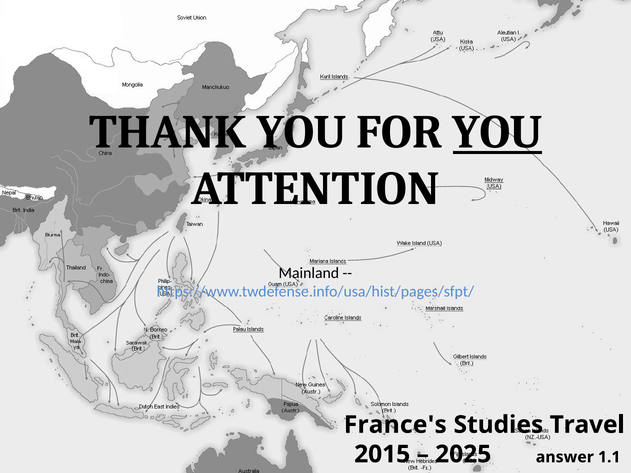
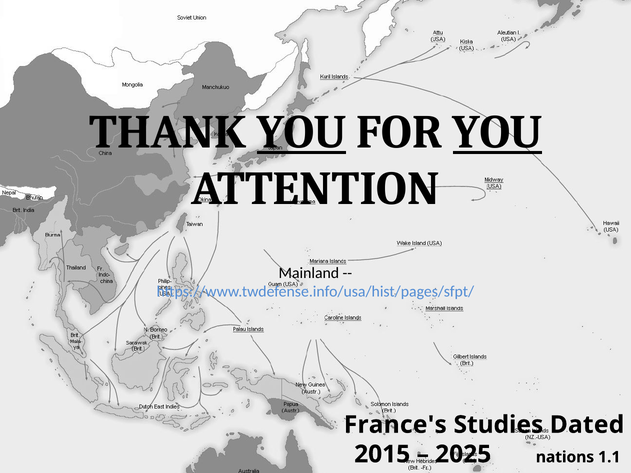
YOU underline: none -> present (302, 132)
Travel: Travel -> Dated (587, 425)
answer: answer -> nations (565, 457)
